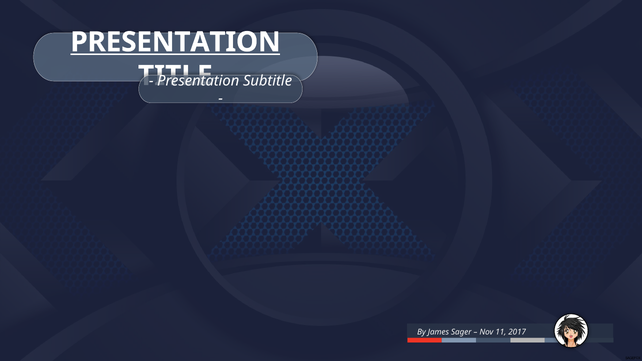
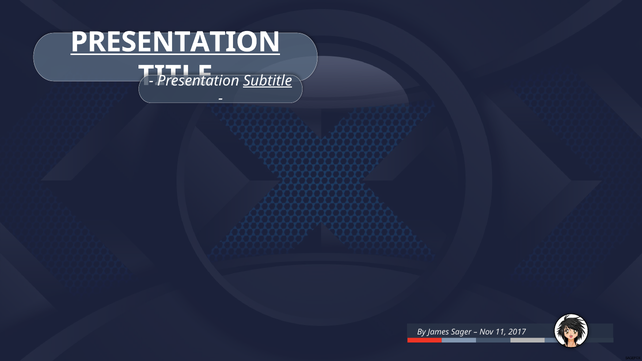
Subtitle underline: none -> present (268, 81)
